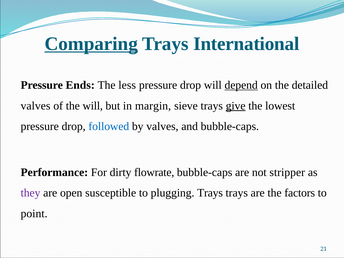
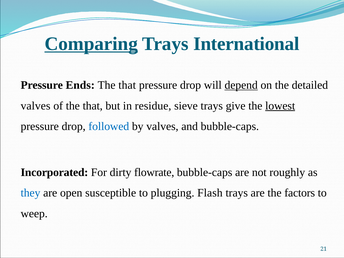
less: less -> that (127, 85)
of the will: will -> that (93, 106)
margin: margin -> residue (153, 106)
give underline: present -> none (236, 106)
lowest underline: none -> present (280, 106)
Performance: Performance -> Incorporated (54, 172)
stripper: stripper -> roughly (287, 172)
they colour: purple -> blue (31, 193)
plugging Trays: Trays -> Flash (210, 193)
point: point -> weep (34, 214)
